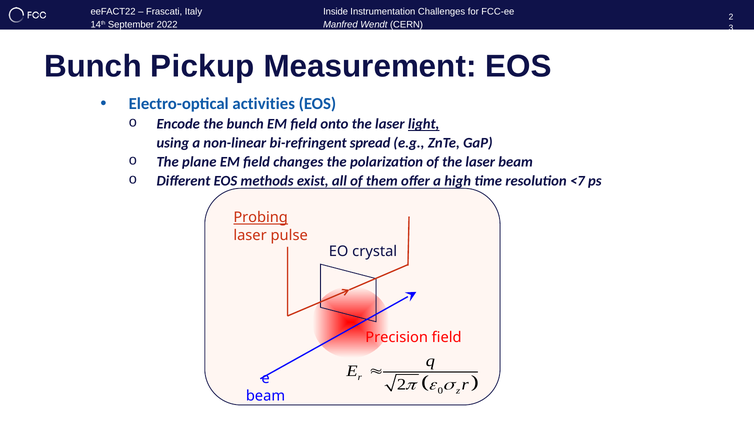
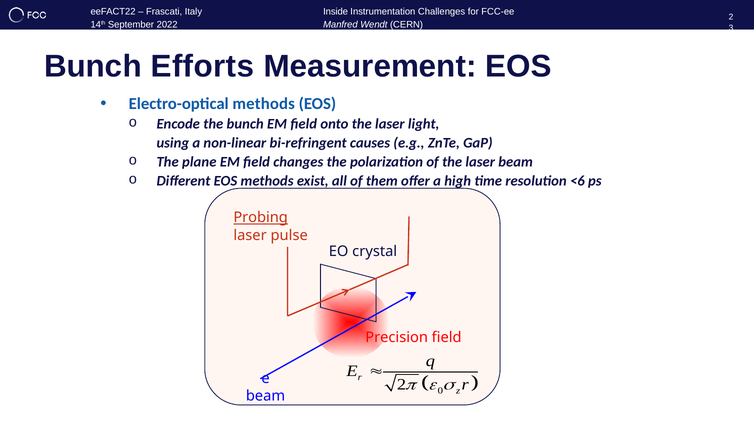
Pickup: Pickup -> Efforts (202, 66)
Electro-optical activities: activities -> methods (264, 104)
light underline: present -> none (424, 124)
spread: spread -> causes (370, 143)
<7: <7 -> <6 (577, 181)
